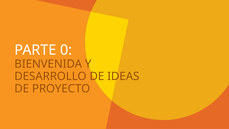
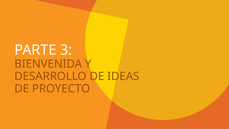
0: 0 -> 3 (66, 50)
